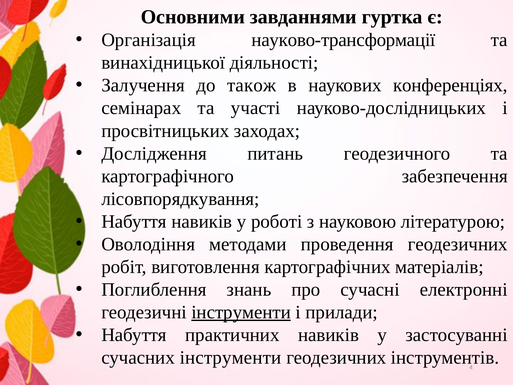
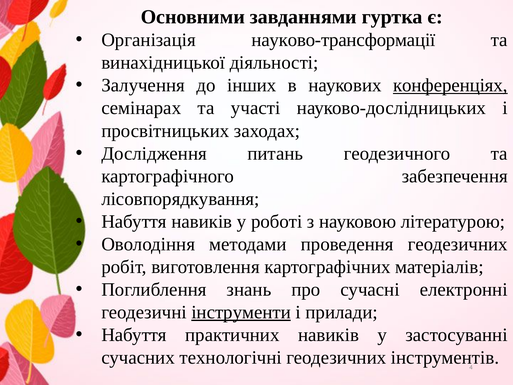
також: також -> інших (252, 85)
конференціях underline: none -> present (450, 85)
сучасних інструменти: інструменти -> технологічні (231, 357)
